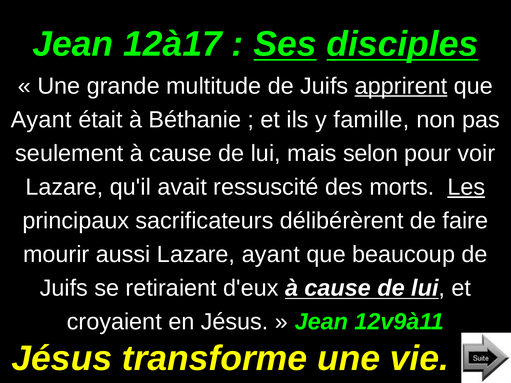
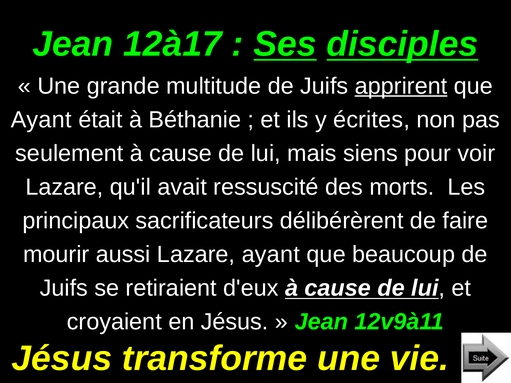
famille: famille -> écrites (372, 120)
selon: selon -> siens (370, 154)
Les underline: present -> none (466, 187)
